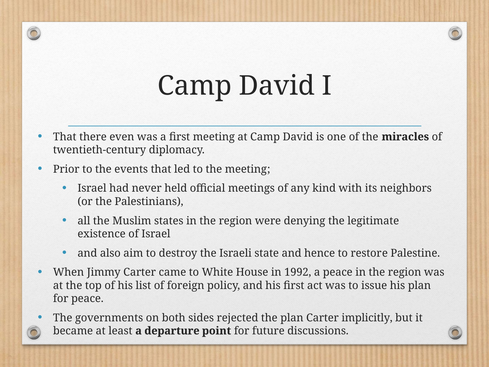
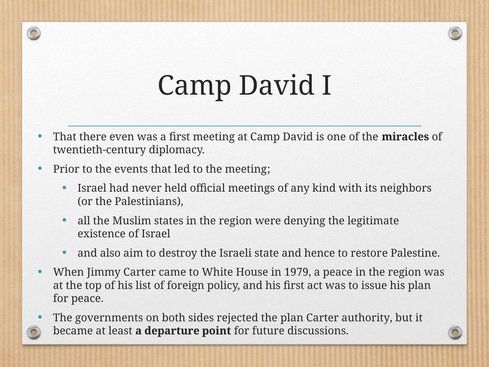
1992: 1992 -> 1979 (298, 272)
implicitly: implicitly -> authority (367, 318)
